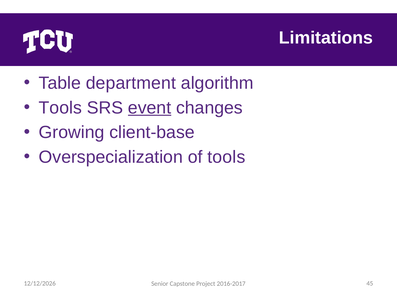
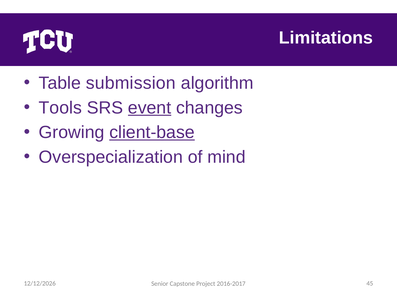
department: department -> submission (131, 83)
client-base underline: none -> present (152, 133)
of tools: tools -> mind (226, 157)
